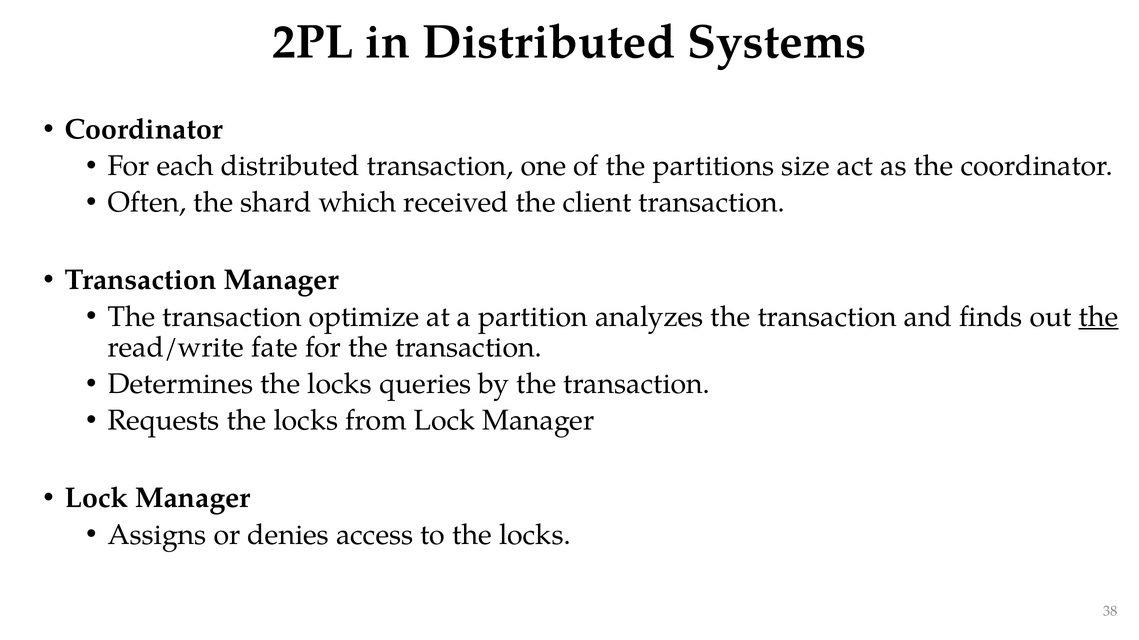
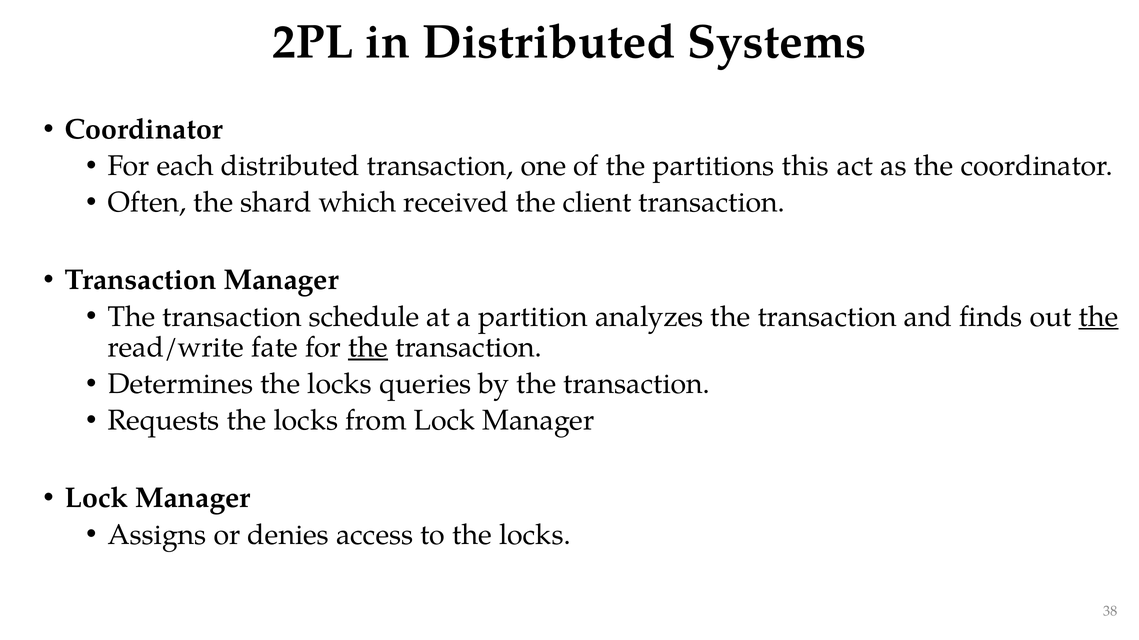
size: size -> this (805, 166)
optimize: optimize -> schedule (364, 317)
the underline: none -> present (368, 348)
